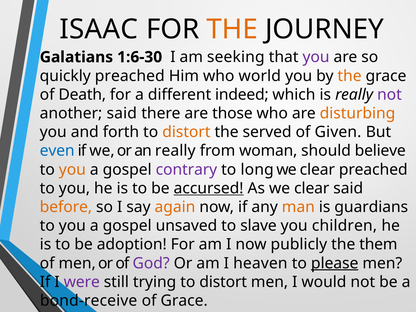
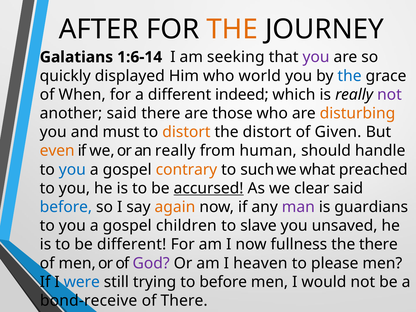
ISAAC: ISAAC -> AFTER (99, 29)
1:6-30: 1:6-30 -> 1:6-14 (140, 57)
quickly preached: preached -> displayed (130, 76)
the colour: orange -> blue (350, 76)
Death: Death -> When (82, 95)
forth: forth -> must (121, 132)
the served: served -> distort (267, 132)
even colour: blue -> orange (57, 151)
woman: woman -> human (268, 151)
believe: believe -> handle (380, 151)
you colour: orange -> blue (72, 170)
contrary colour: purple -> orange (186, 170)
long: long -> such (257, 170)
clear: clear -> what (317, 170)
before colour: orange -> blue (66, 207)
man colour: orange -> purple (298, 207)
unsaved: unsaved -> children (186, 226)
children: children -> unsaved (345, 226)
be adoption: adoption -> different (132, 244)
publicly: publicly -> fullness (299, 244)
the them: them -> there (378, 244)
please underline: present -> none (335, 263)
were colour: purple -> blue (82, 282)
trying to distort: distort -> before (223, 282)
of Grace: Grace -> There (184, 301)
